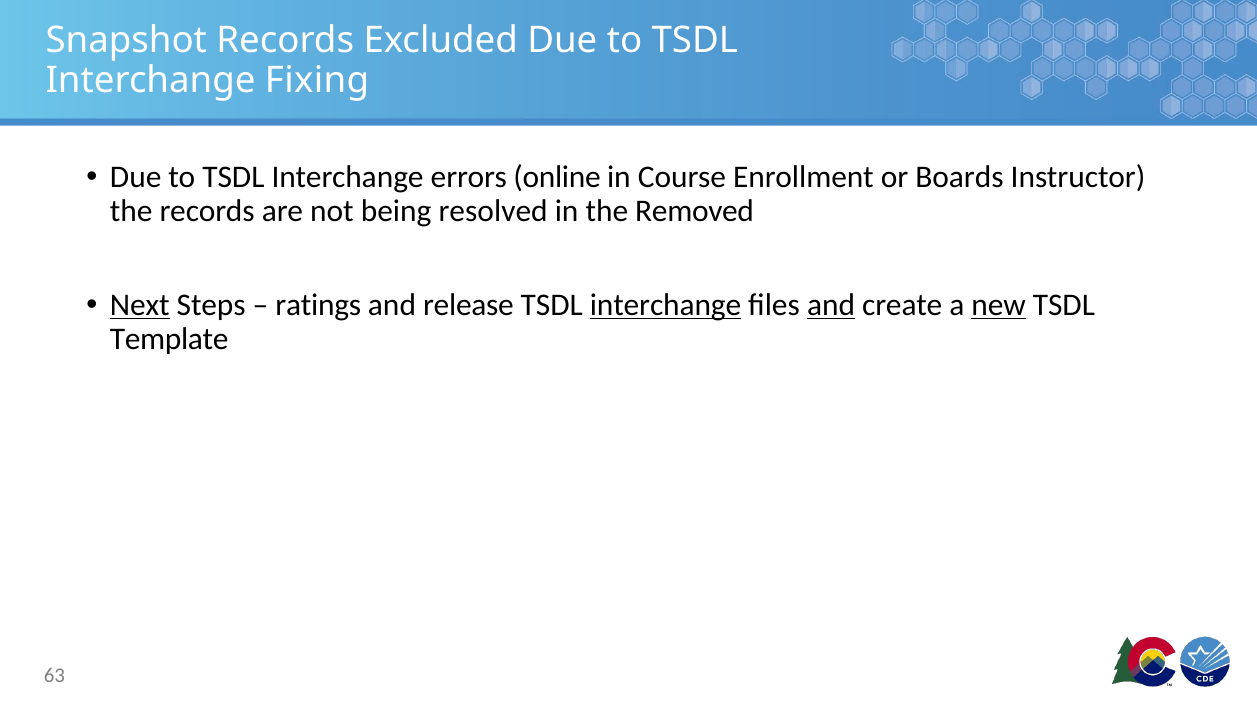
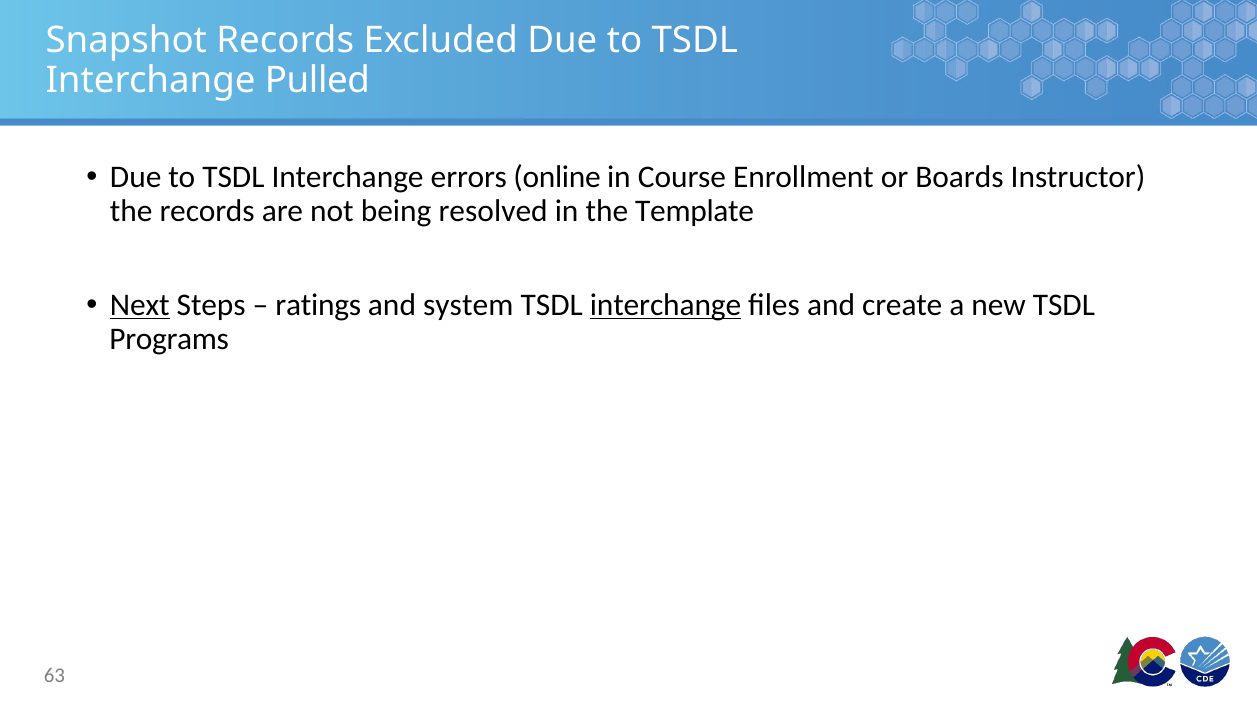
Fixing: Fixing -> Pulled (317, 80)
Removed: Removed -> Template (695, 211)
release: release -> system (468, 305)
and underline: present -> none (831, 305)
new underline: present -> none (999, 305)
Template: Template -> Programs (169, 339)
